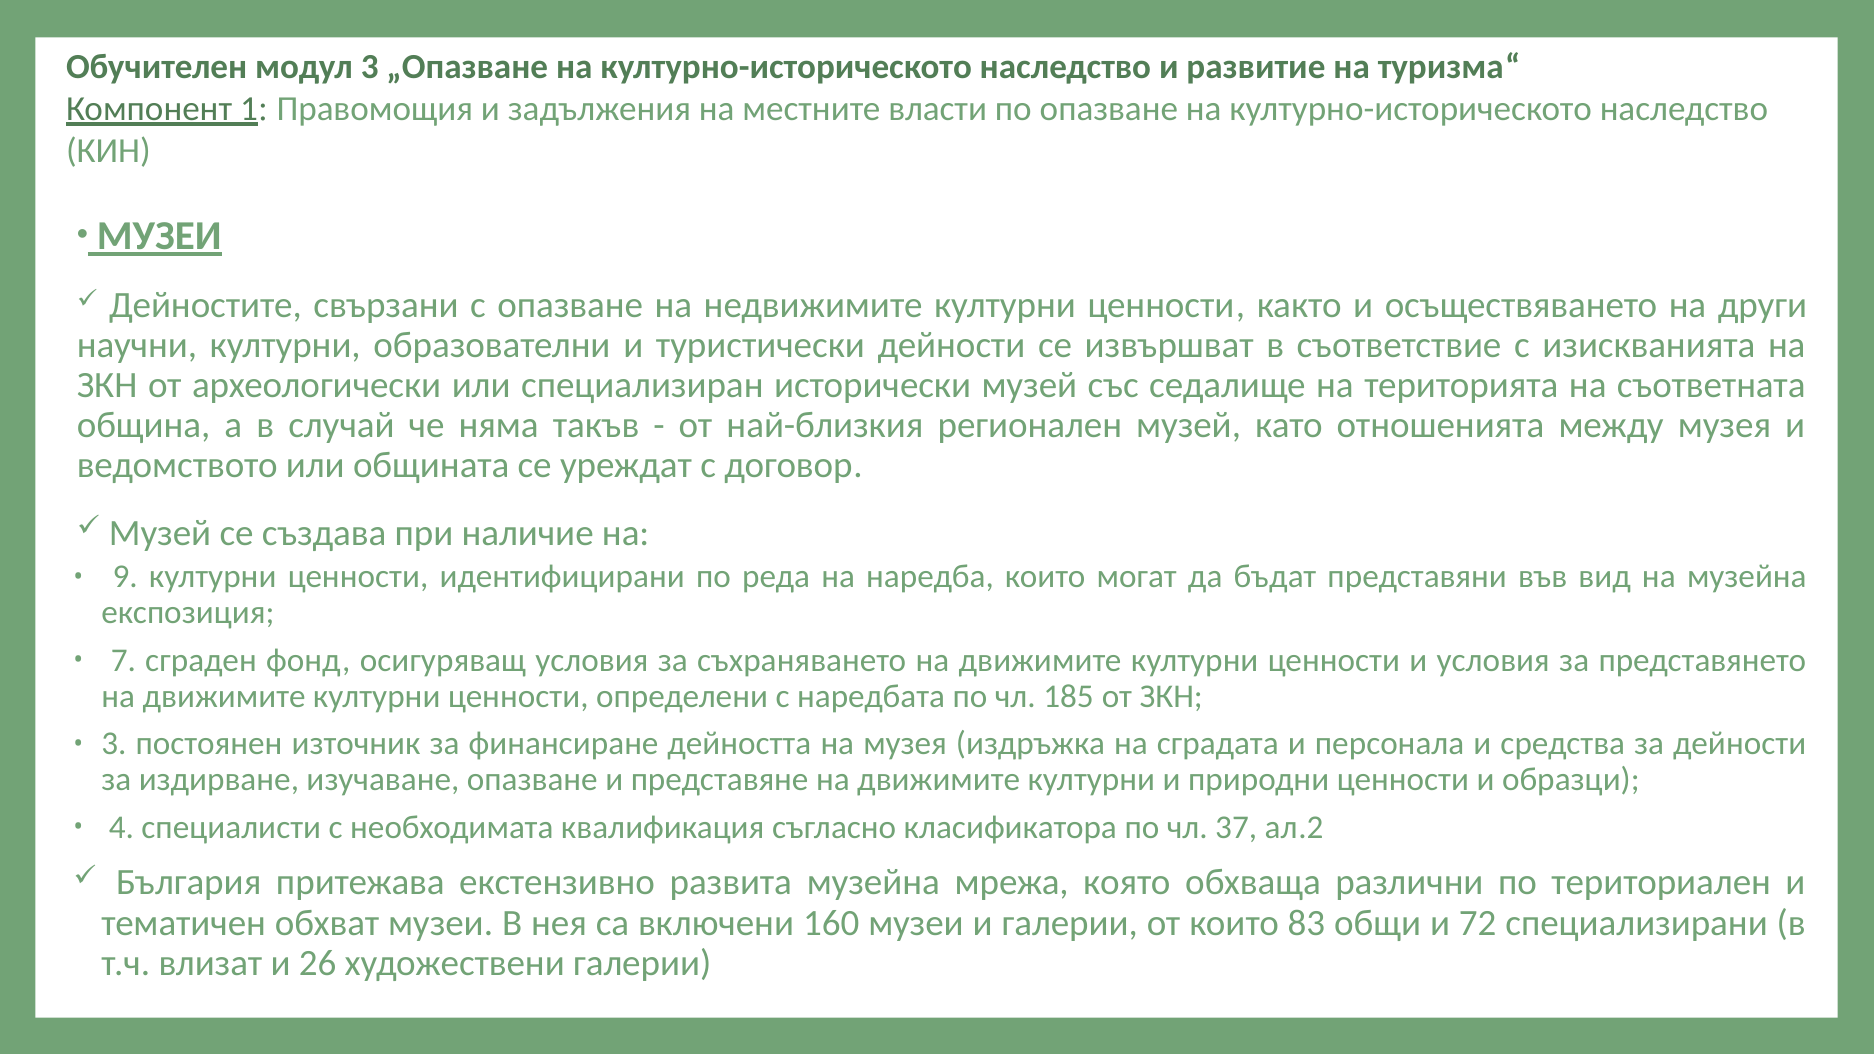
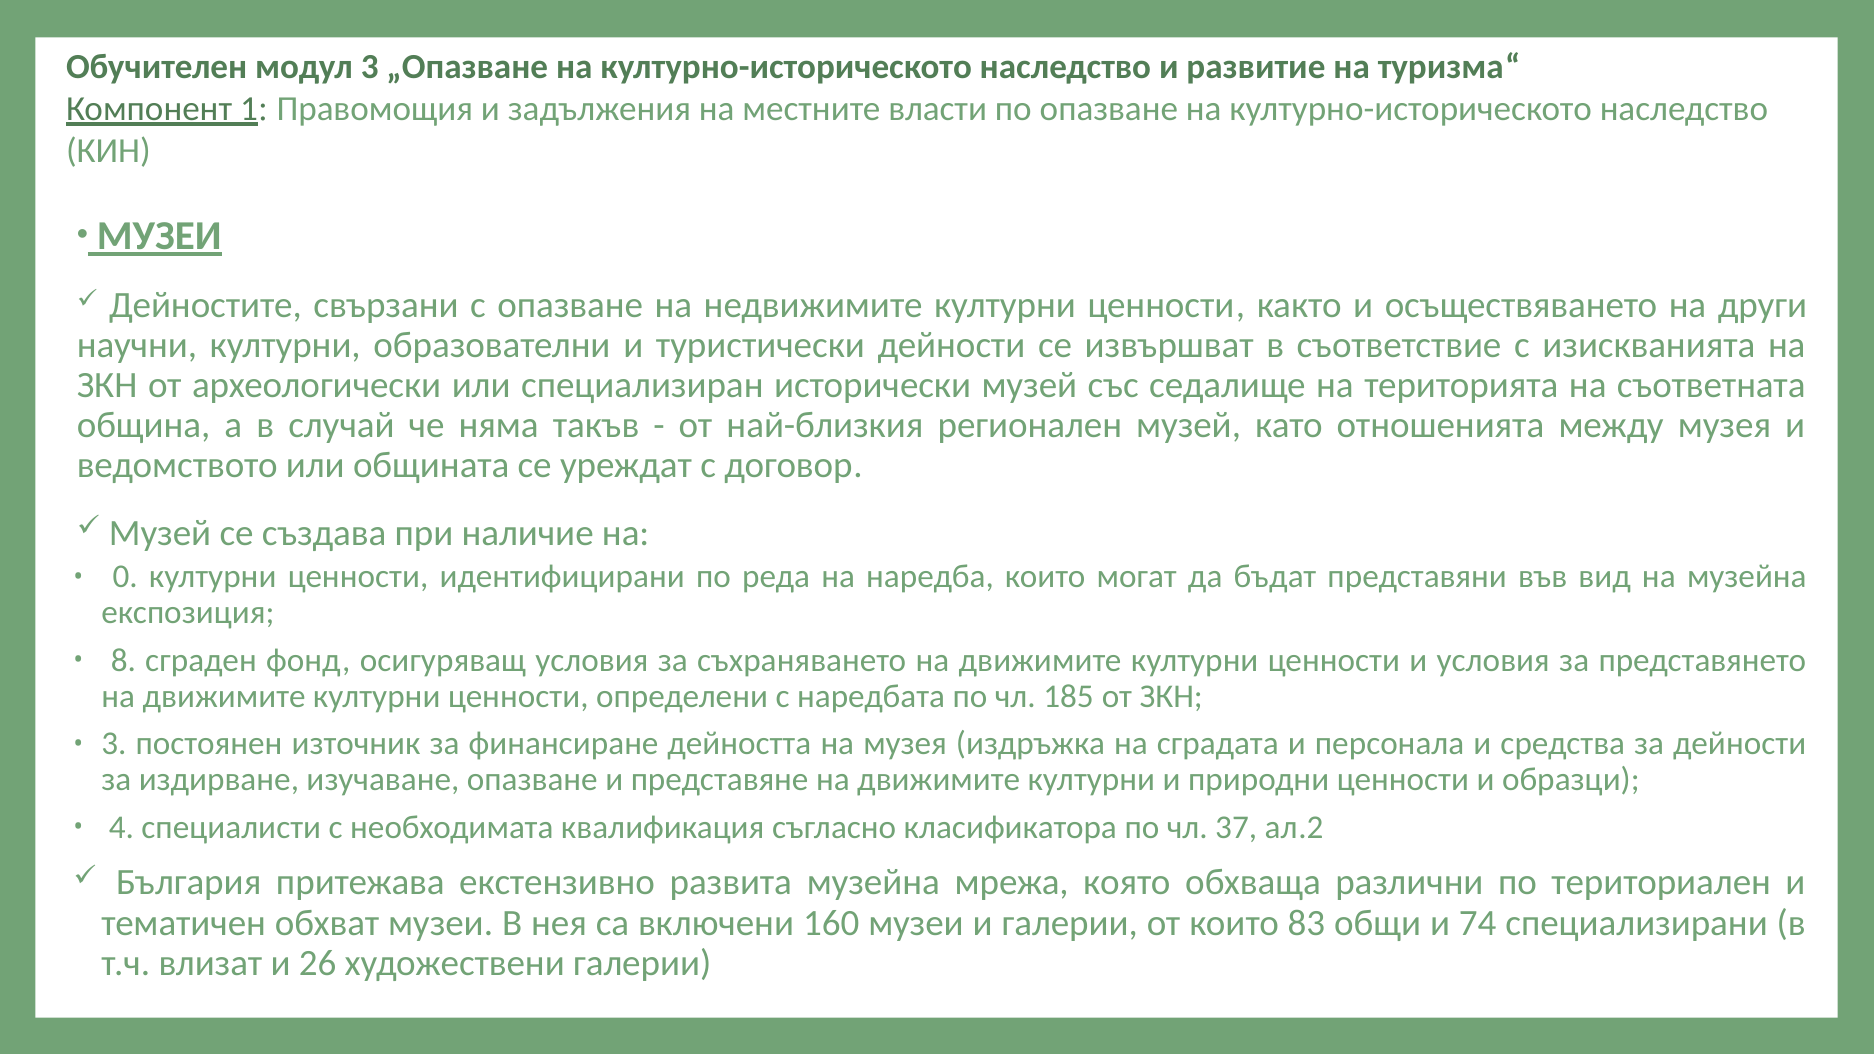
9: 9 -> 0 (125, 577)
7: 7 -> 8 (123, 660)
72: 72 -> 74 (1478, 923)
